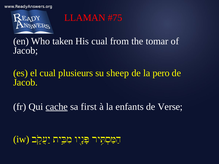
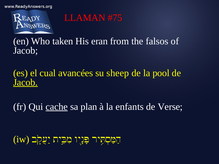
His cual: cual -> eran (100, 41)
tomar: tomar -> falsos (157, 41)
plusieurs: plusieurs -> avancées (76, 73)
pero: pero -> pool (161, 73)
Jacob underline: none -> present (25, 82)
first: first -> plan (89, 107)
